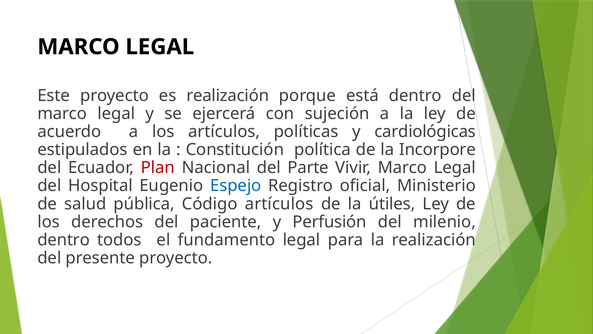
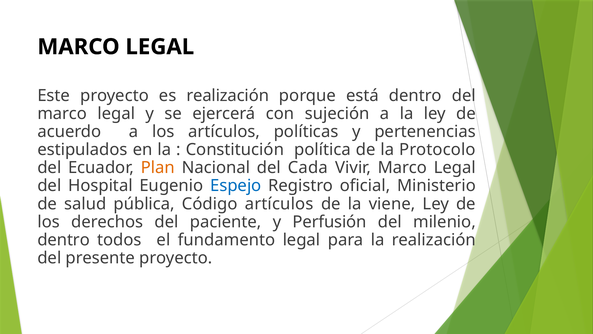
cardiológicas: cardiológicas -> pertenencias (425, 131)
Incorpore: Incorpore -> Protocolo (437, 149)
Plan colour: red -> orange (158, 168)
Parte: Parte -> Cada (308, 168)
útiles: útiles -> viene (392, 204)
